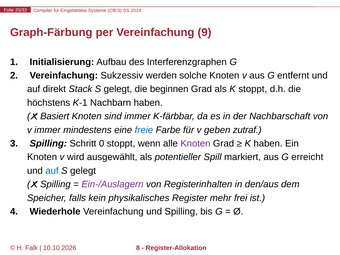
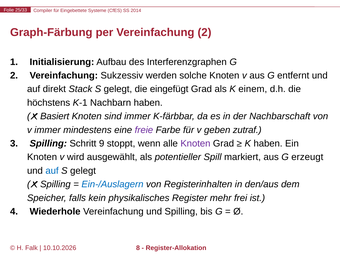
Vereinfachung 9: 9 -> 2 (205, 32)
beginnen: beginnen -> eingefügt (169, 89)
K stoppt: stoppt -> einem (253, 89)
freie colour: blue -> purple (144, 130)
0: 0 -> 9 (102, 143)
erreicht: erreicht -> erzeugt (307, 157)
Ein-/Auslagern colour: purple -> blue (112, 184)
